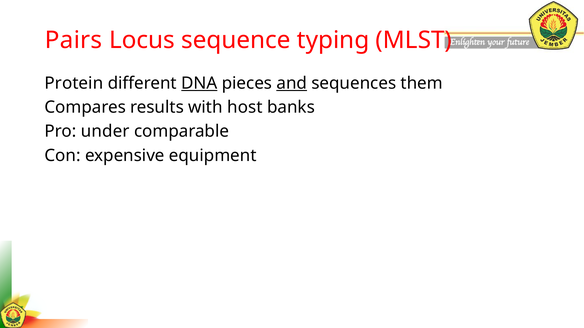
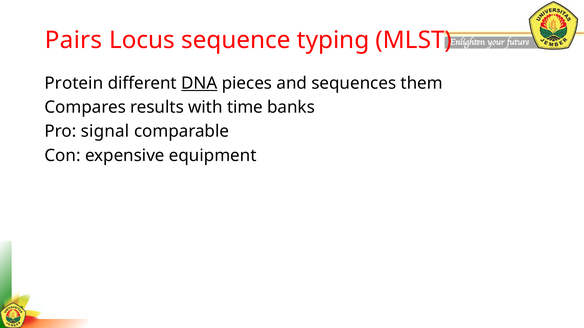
and underline: present -> none (292, 83)
host: host -> time (245, 107)
under: under -> signal (105, 132)
